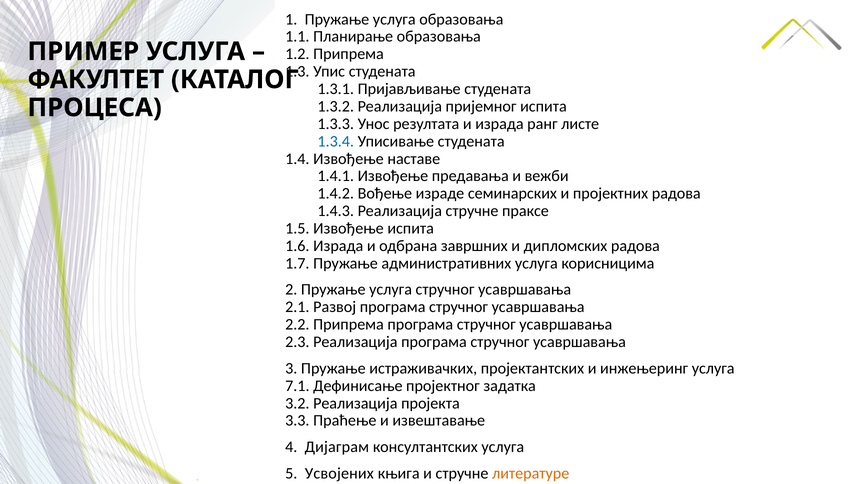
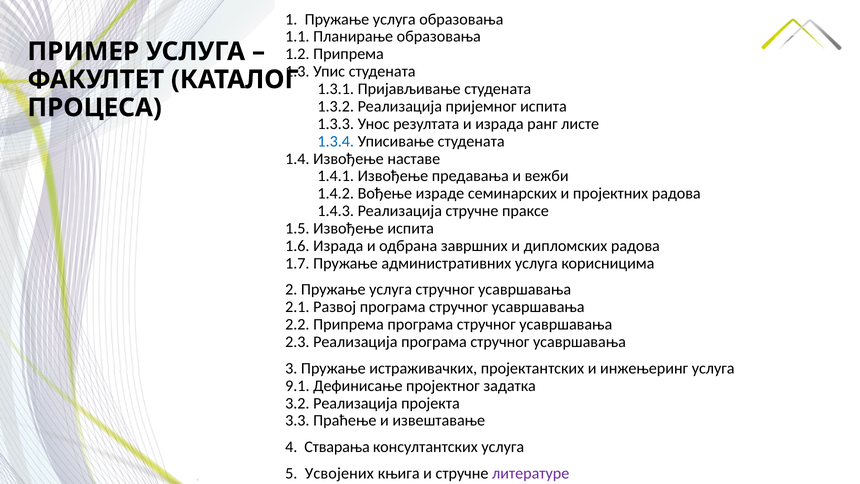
7.1: 7.1 -> 9.1 (297, 386)
Дијаграм: Дијаграм -> Стварања (337, 447)
литературе colour: orange -> purple (531, 473)
